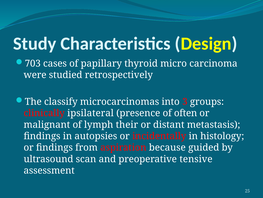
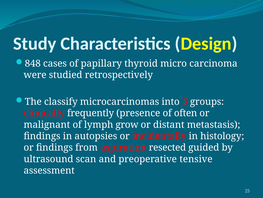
703: 703 -> 848 (33, 63)
ipsilateral: ipsilateral -> frequently (91, 113)
their: their -> grow (127, 124)
because: because -> resected (167, 147)
